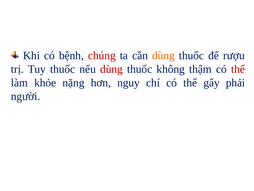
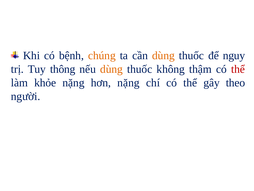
chúng colour: red -> orange (102, 55)
rượu: rượu -> nguy (234, 55)
Tuy thuốc: thuốc -> thông (63, 69)
dùng colour: red -> orange (111, 69)
hơn nguy: nguy -> nặng (128, 82)
phải: phải -> theo (236, 82)
